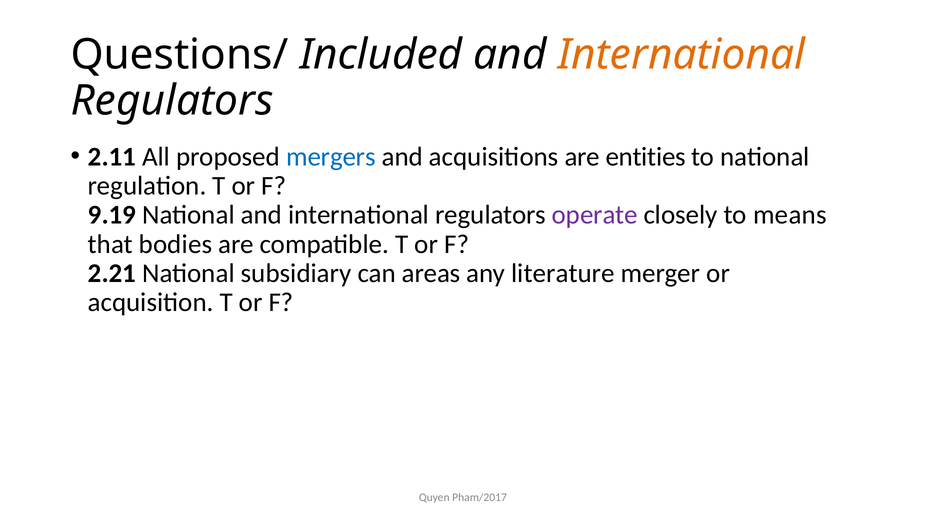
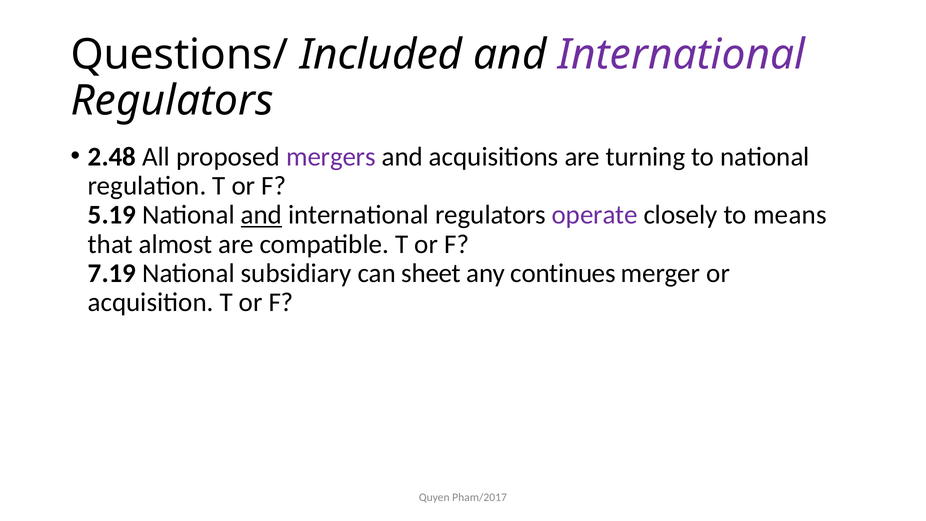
International colour: orange -> purple (681, 55)
2.11: 2.11 -> 2.48 (112, 157)
mergers colour: blue -> purple (331, 157)
entities: entities -> turning (646, 157)
9.19: 9.19 -> 5.19 (112, 215)
and underline: none -> present (261, 215)
bodies: bodies -> almost (176, 244)
2.21: 2.21 -> 7.19 (112, 273)
areas: areas -> sheet (431, 273)
literature: literature -> continues (563, 273)
